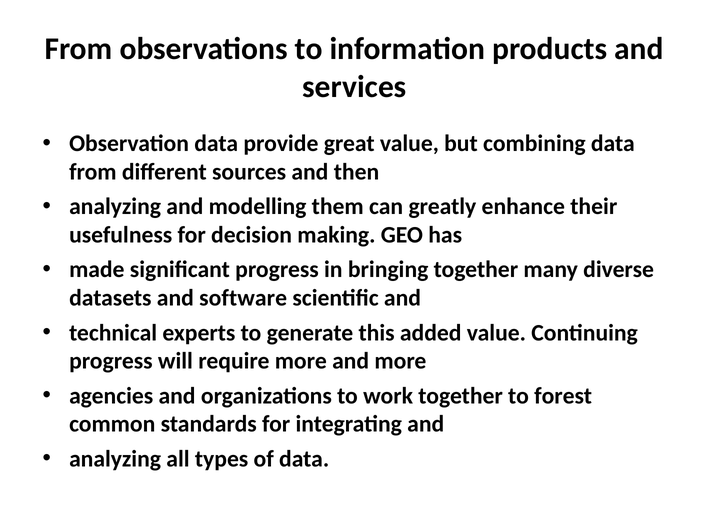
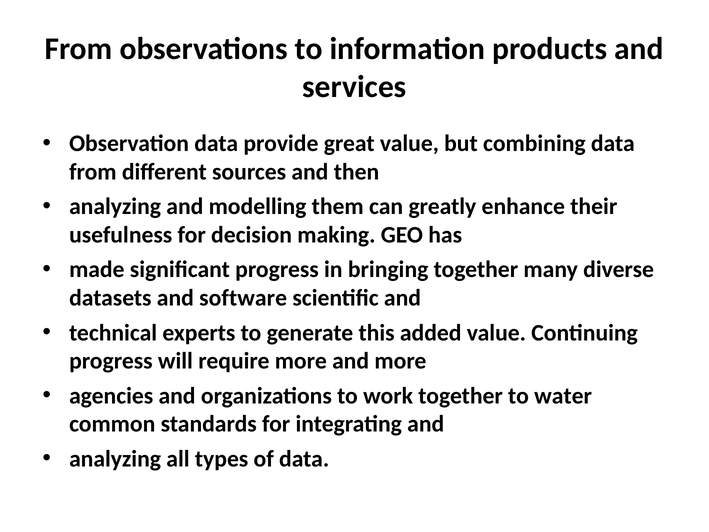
forest: forest -> water (563, 396)
